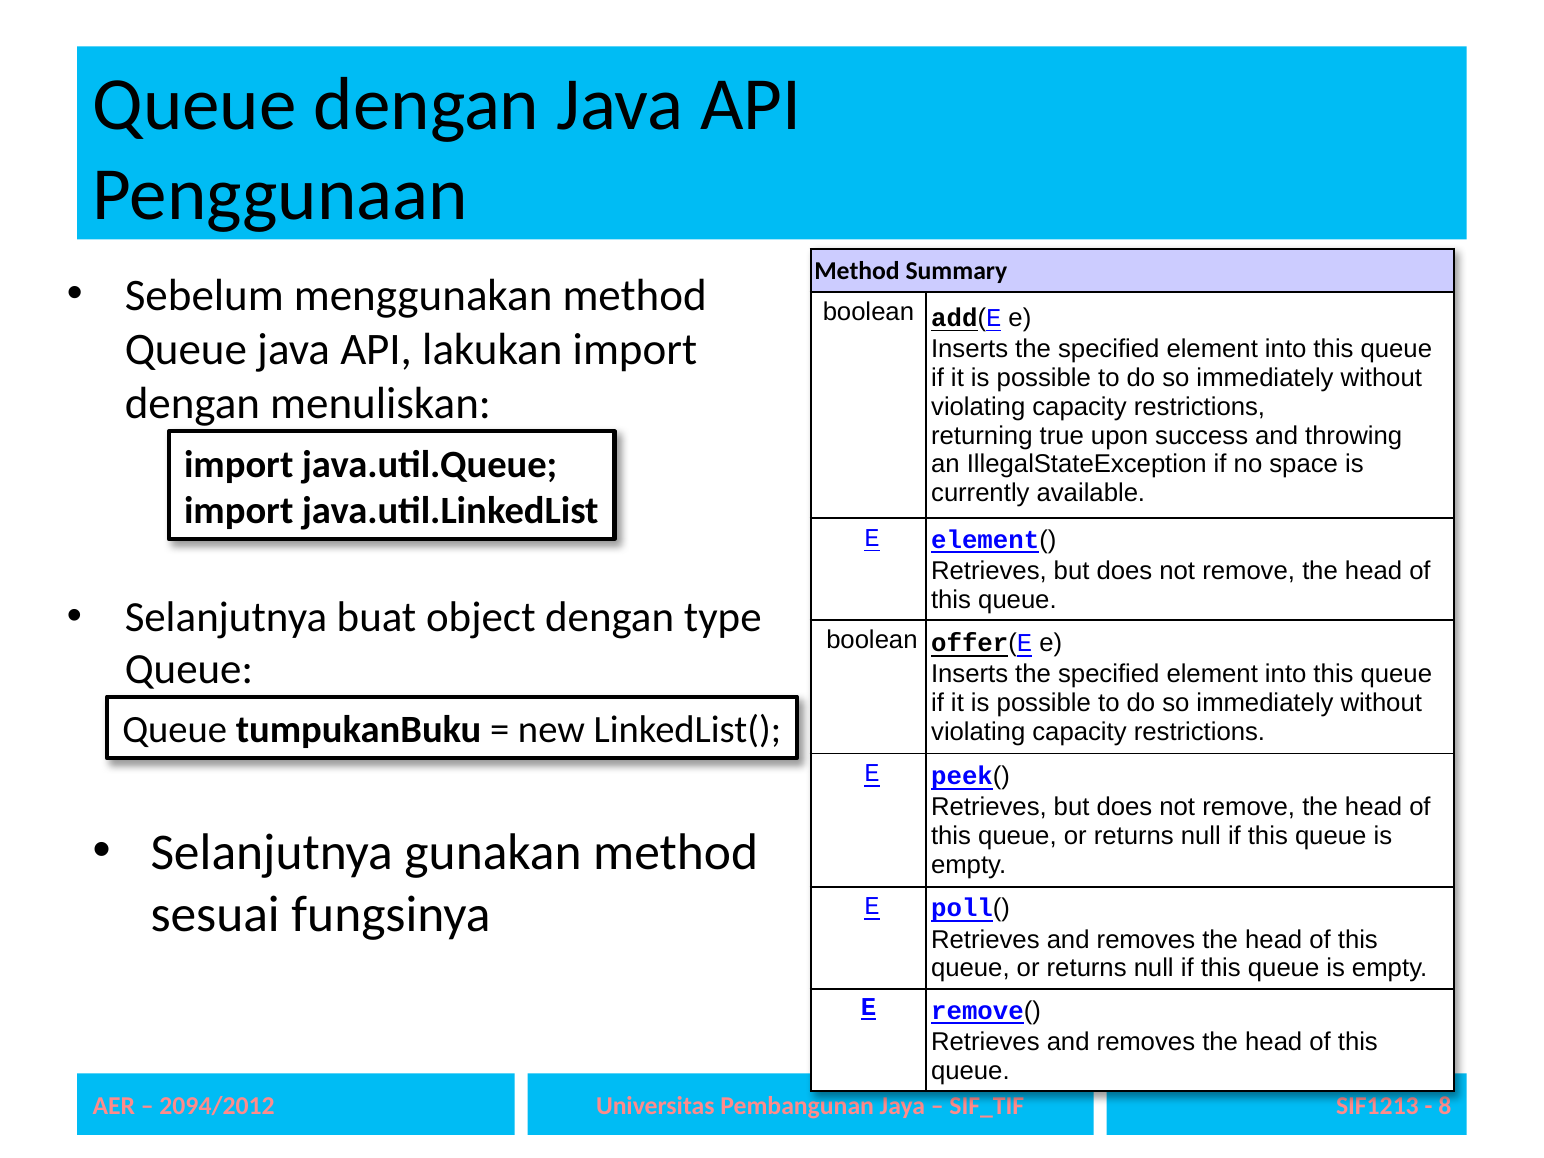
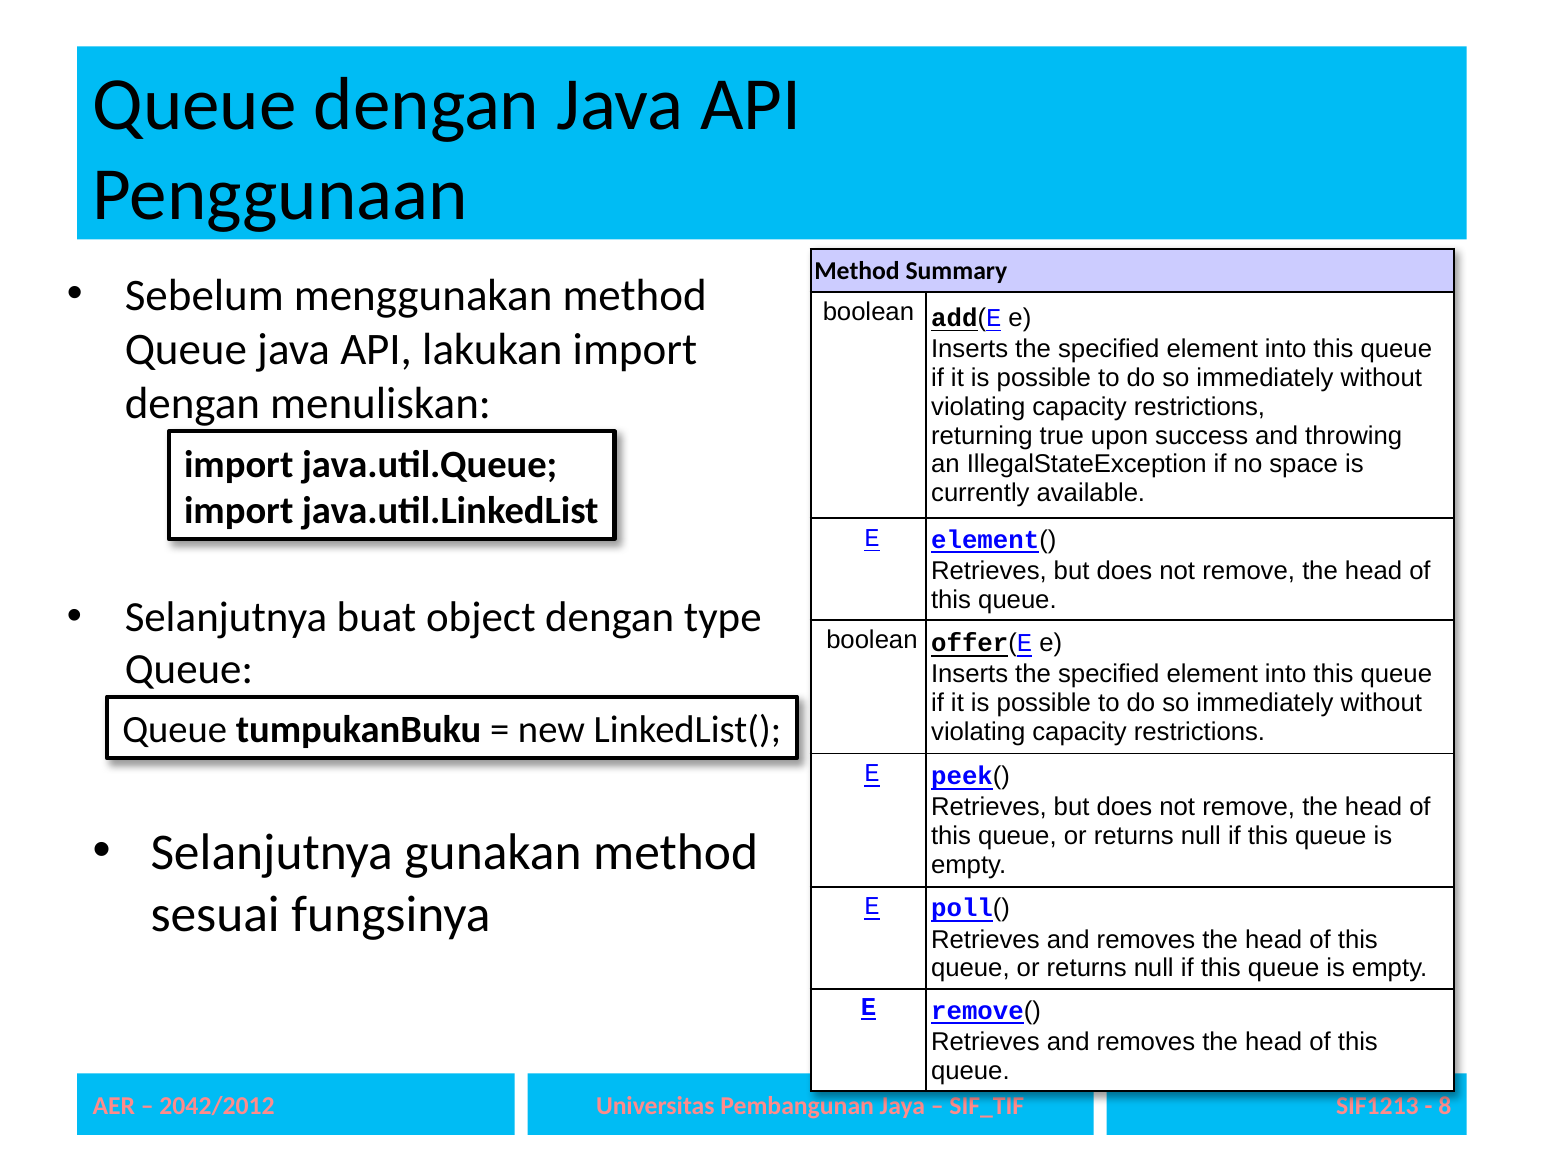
2094/2012: 2094/2012 -> 2042/2012 (217, 1106)
